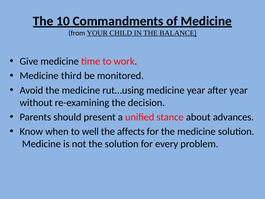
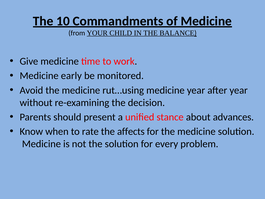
third: third -> early (71, 76)
well: well -> rate (90, 131)
